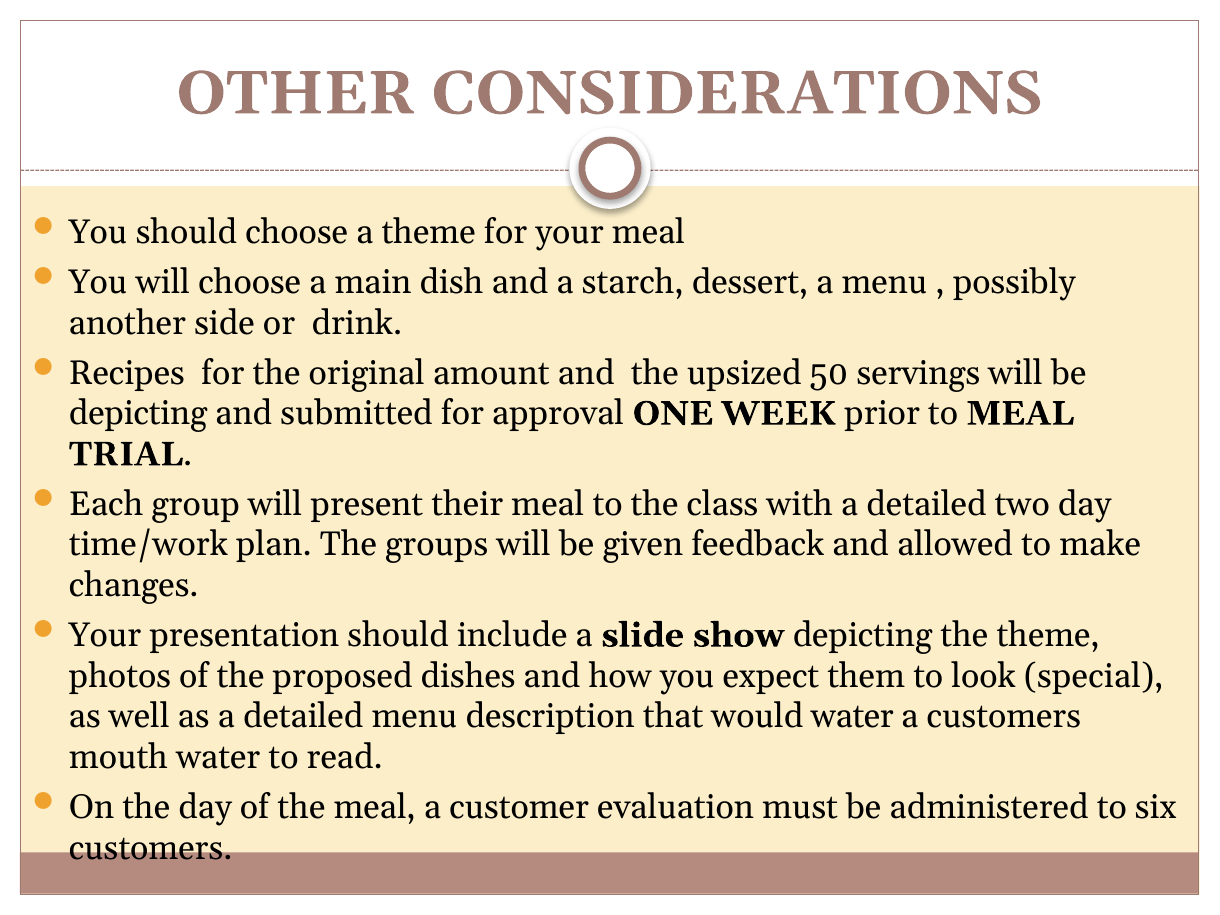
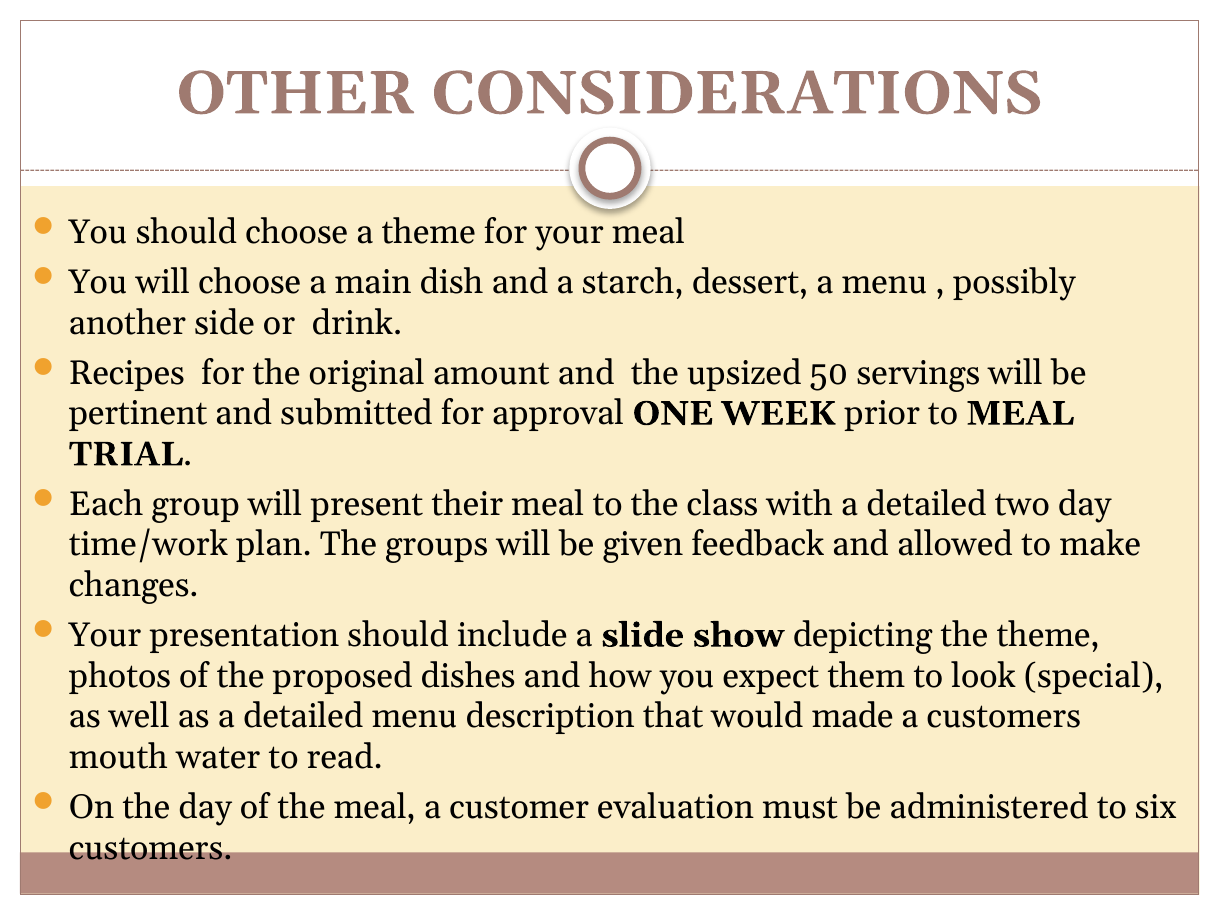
depicting: depicting -> pertinent (138, 414)
would water: water -> made (853, 717)
